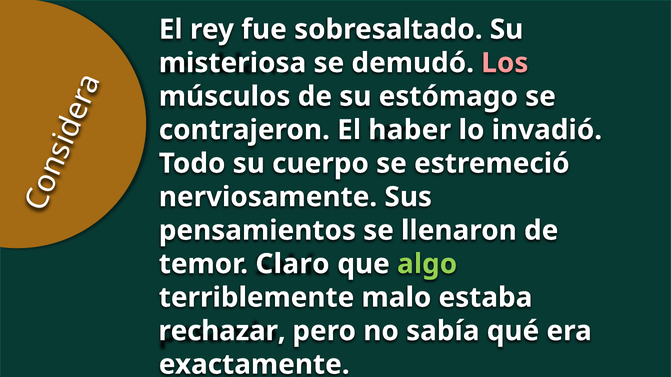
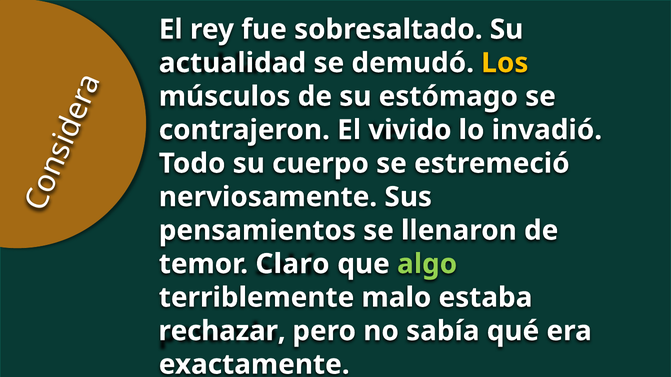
misteriosa: misteriosa -> actualidad (232, 63)
Los colour: pink -> yellow (505, 63)
haber: haber -> vivido (410, 130)
